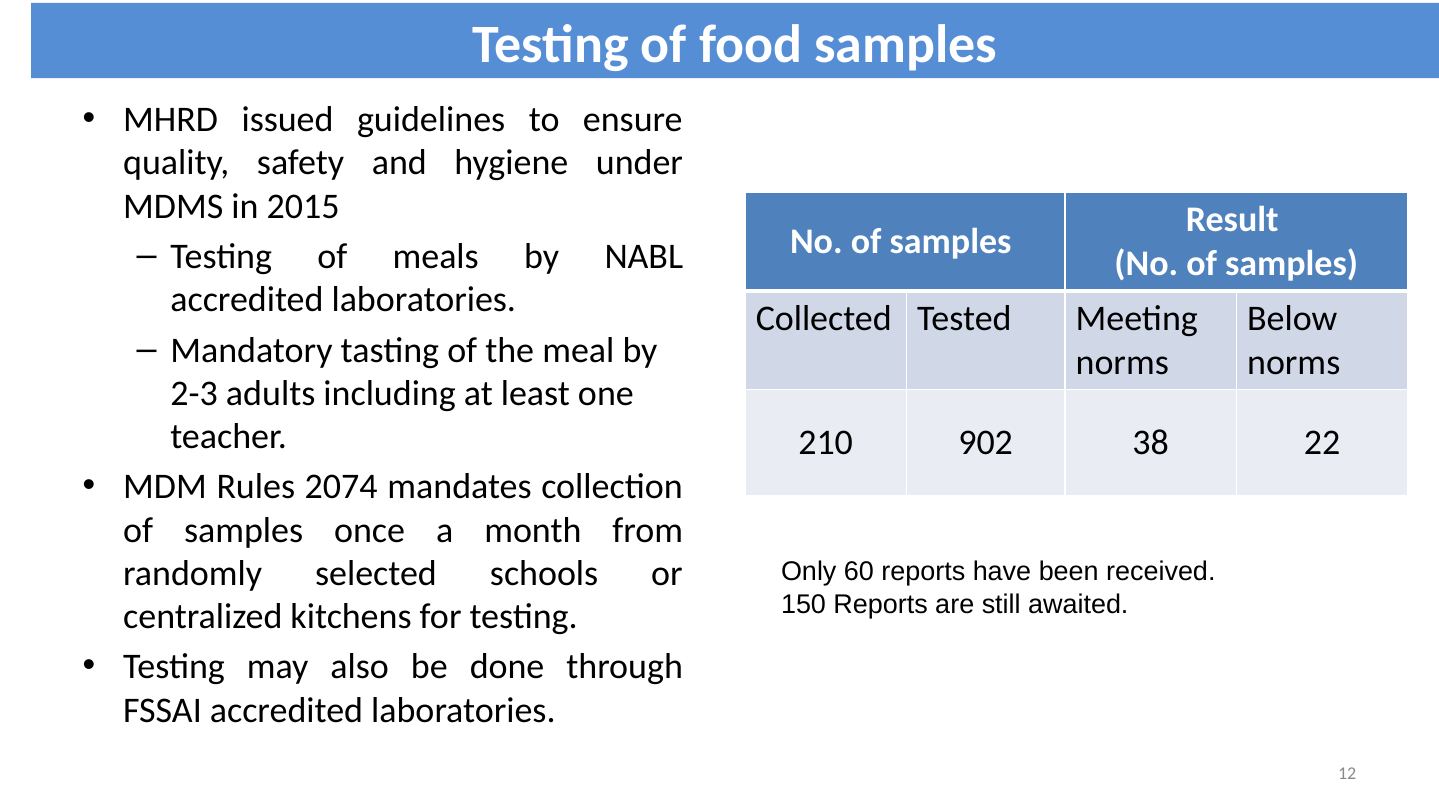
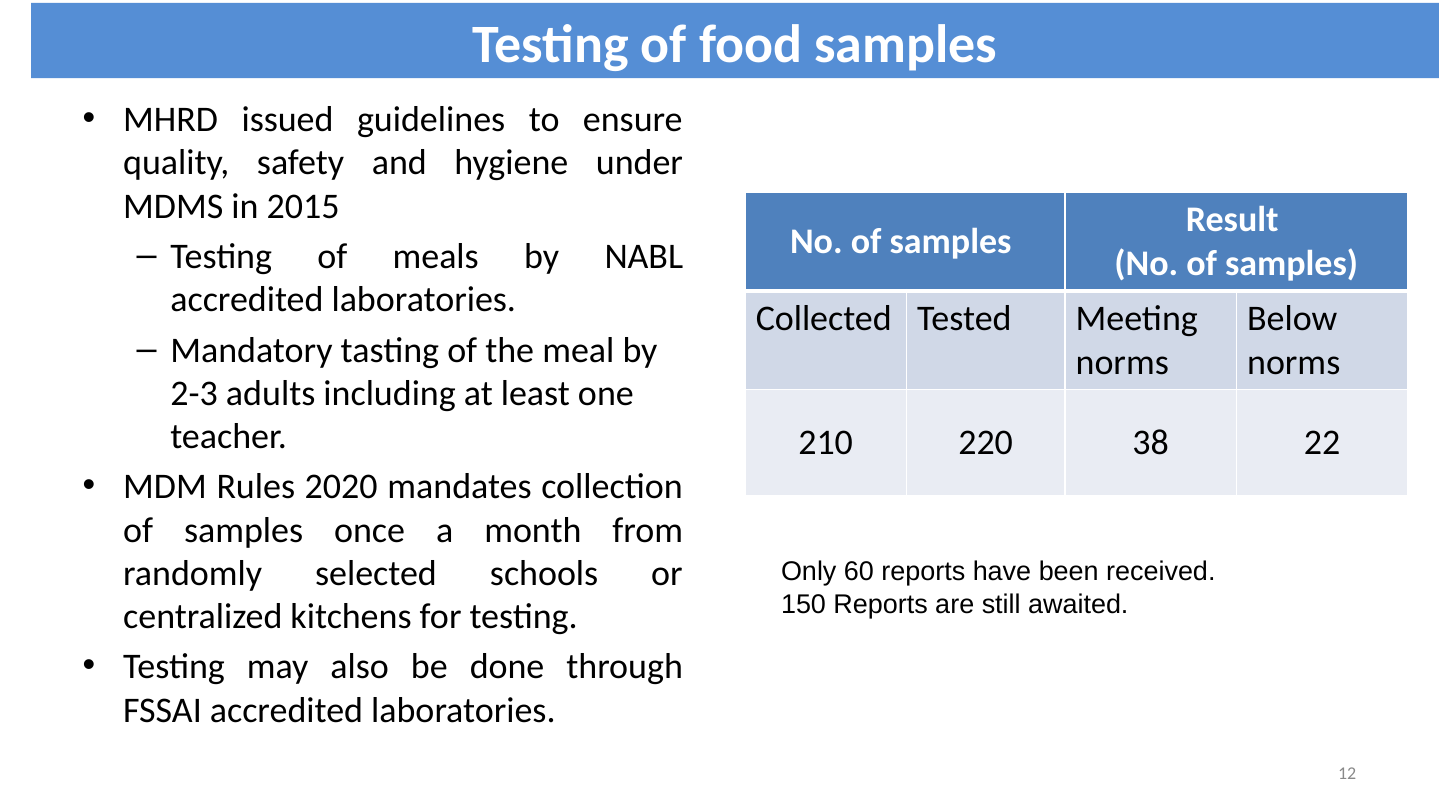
902: 902 -> 220 (986, 443)
2074: 2074 -> 2020 (341, 487)
